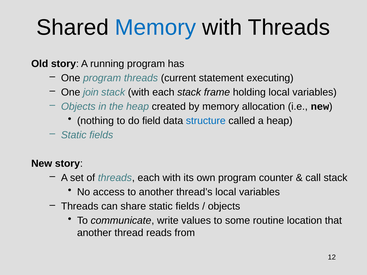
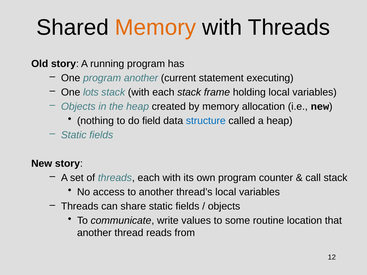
Memory colour: blue -> orange (155, 28)
program threads: threads -> another (141, 78)
join: join -> lots (91, 92)
